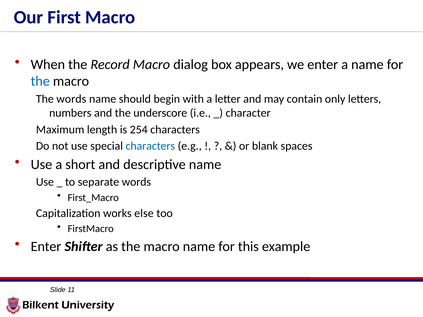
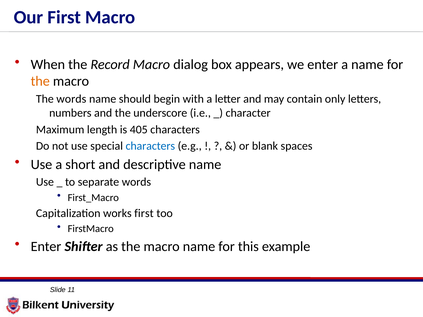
the colour: blue -> orange (40, 81)
254: 254 -> 405 (139, 130)
works else: else -> first (144, 214)
